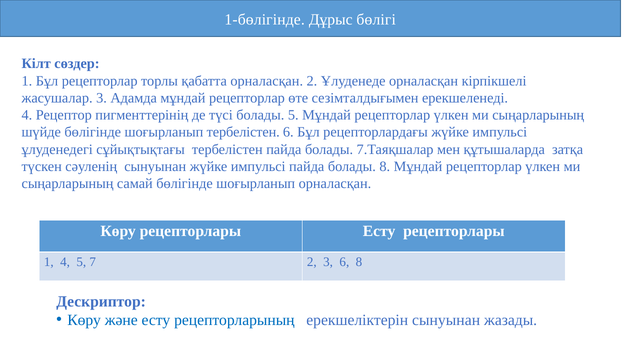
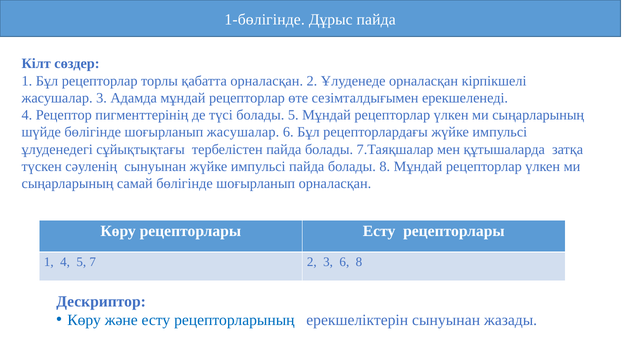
Дұрыс бөлігі: бөлігі -> пайда (376, 19)
шоғырланып тербелістен: тербелістен -> жасушалар (243, 132)
